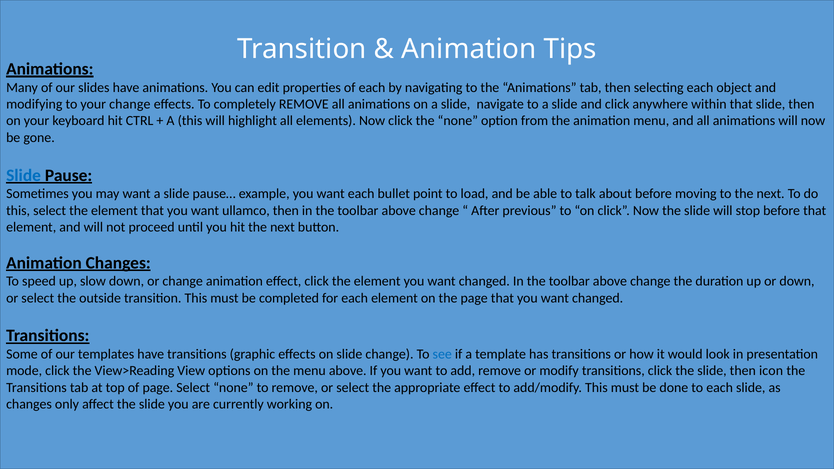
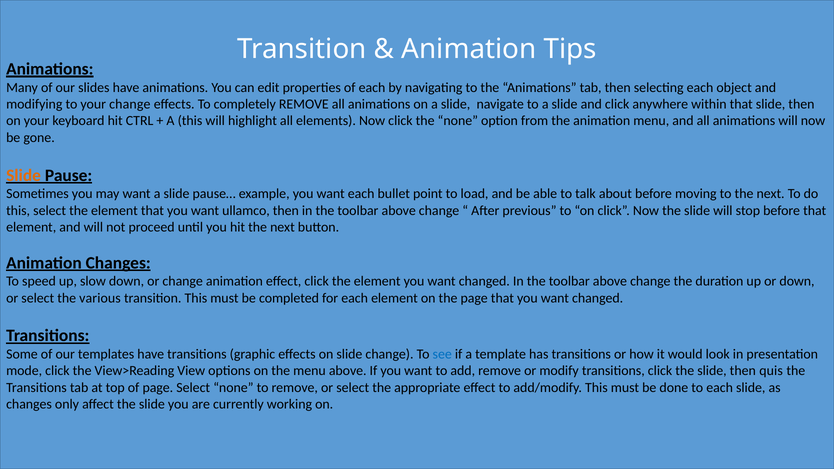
Slide colour: blue -> orange (24, 175)
outside: outside -> various (100, 298)
icon: icon -> quis (771, 371)
